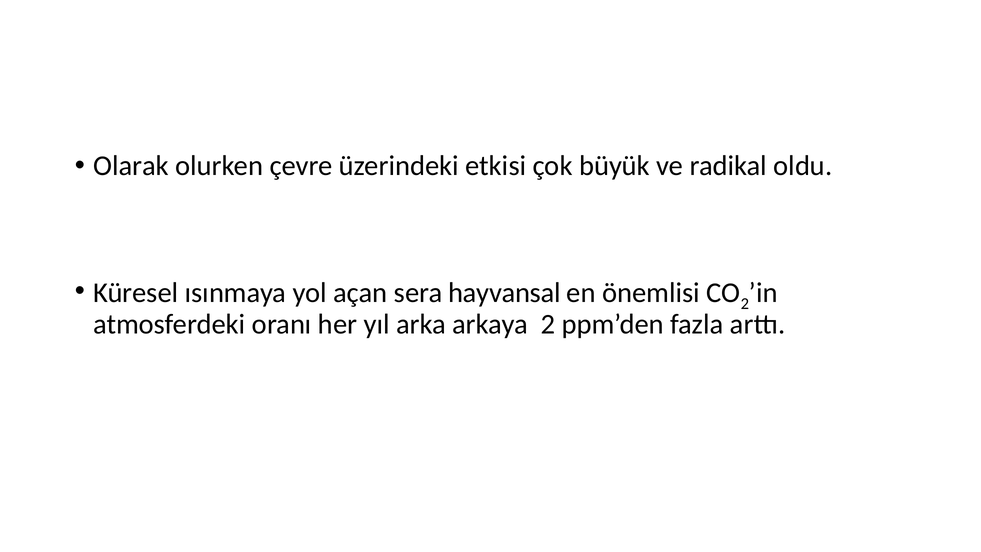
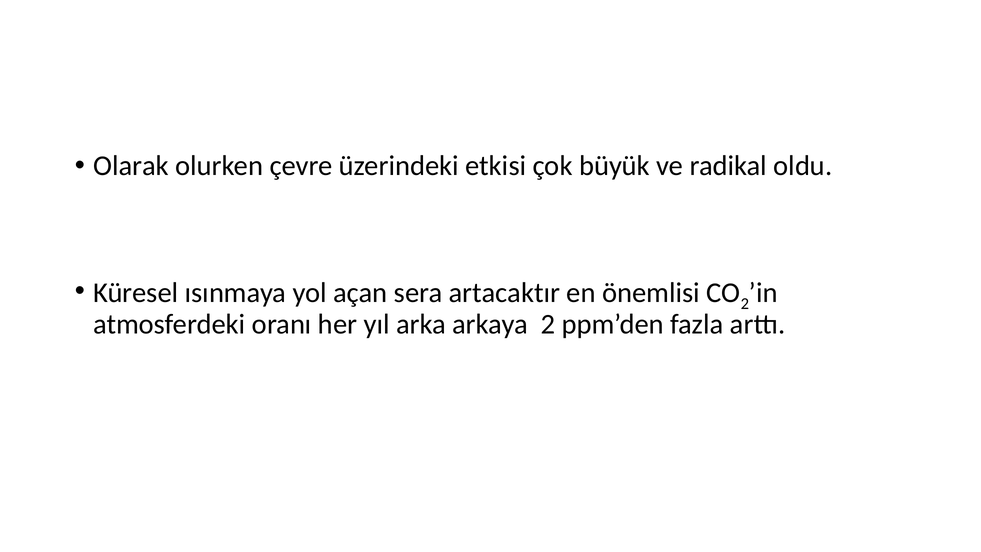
hayvansal: hayvansal -> artacaktır (504, 293)
